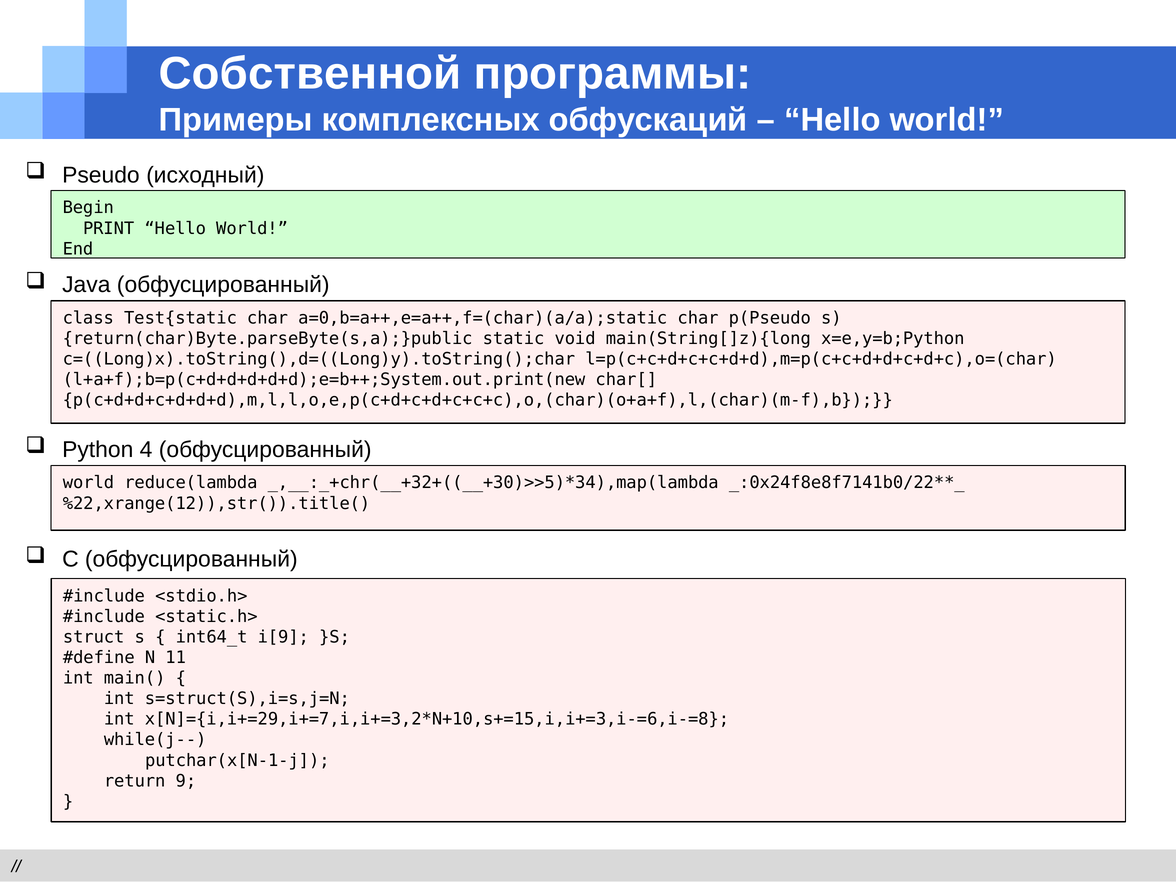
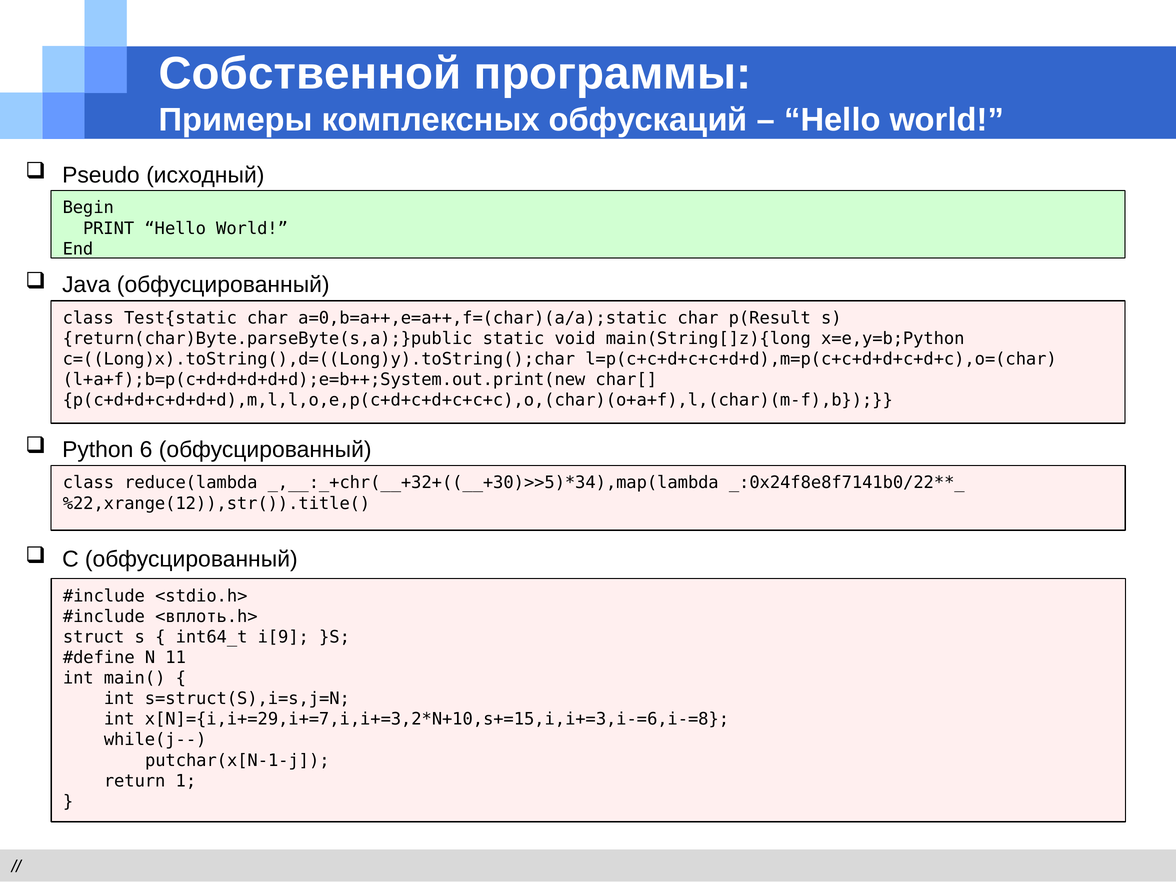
p(Pseudo: p(Pseudo -> p(Result (770, 318)
4: 4 -> 6 (146, 450)
world: world -> class (88, 483)
<static.h>: <static.h> -> <вплоть.h> (206, 616)
9: 9 -> 1 (186, 781)
